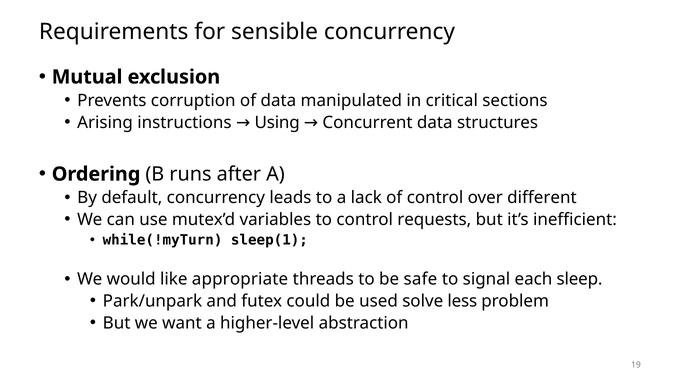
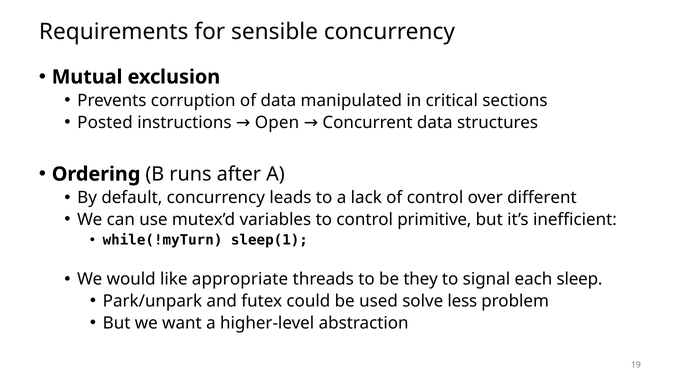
Arising: Arising -> Posted (105, 122)
Using: Using -> Open (277, 122)
requests: requests -> primitive (434, 219)
safe: safe -> they (421, 279)
